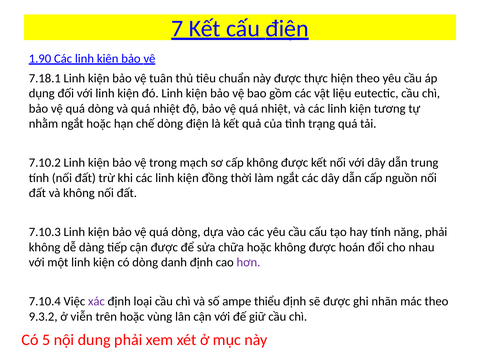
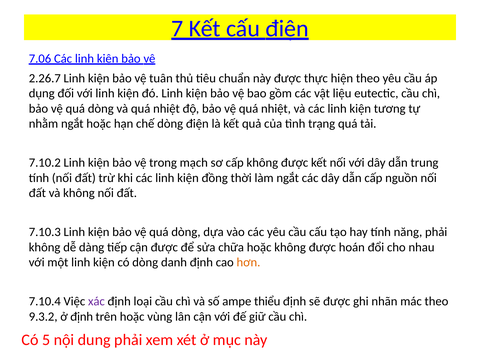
1.90: 1.90 -> 7.06 (40, 59)
7.18.1: 7.18.1 -> 2.26.7 (45, 78)
hơn colour: purple -> orange (248, 262)
ở viễn: viễn -> định (82, 317)
